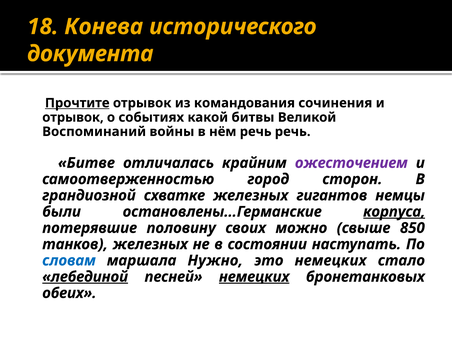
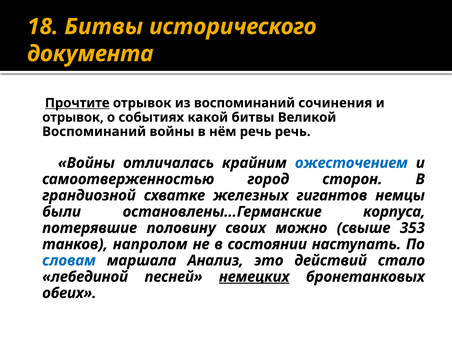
18 Конева: Конева -> Битвы (104, 27)
из командования: командования -> воспоминаний (245, 103)
Битве: Битве -> Войны (86, 163)
ожесточением colour: purple -> blue (351, 163)
корпуса underline: present -> none (394, 212)
850: 850 -> 353 (412, 228)
танков железных: железных -> напролом (150, 244)
Нужно: Нужно -> Анализ (215, 261)
это немецких: немецких -> действий (331, 261)
лебединой underline: present -> none (85, 277)
